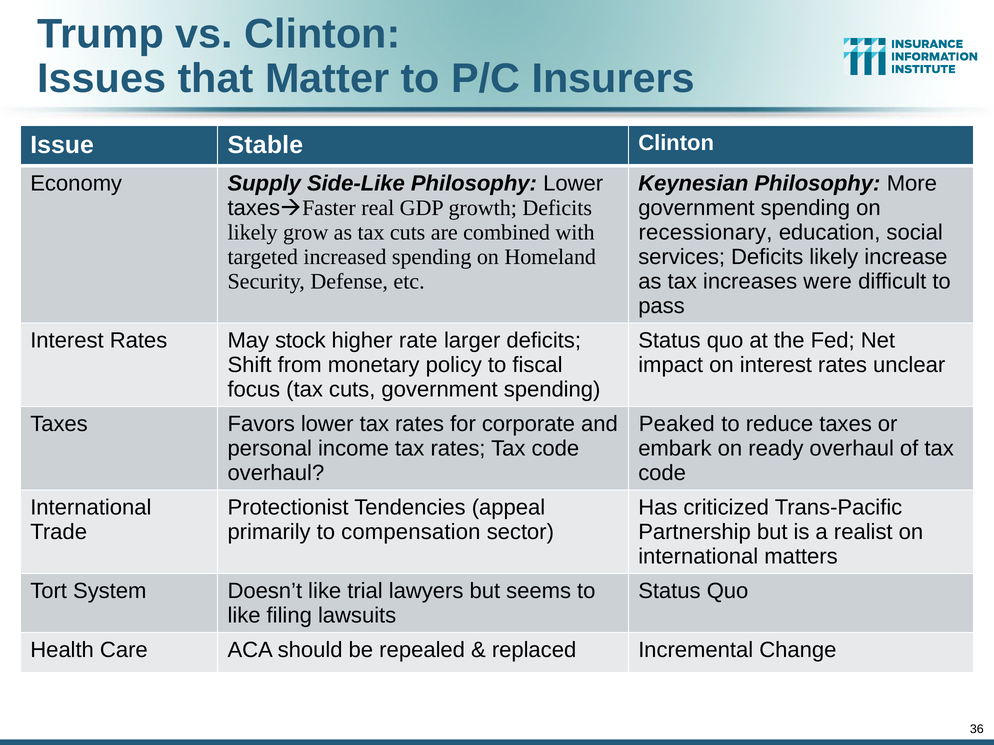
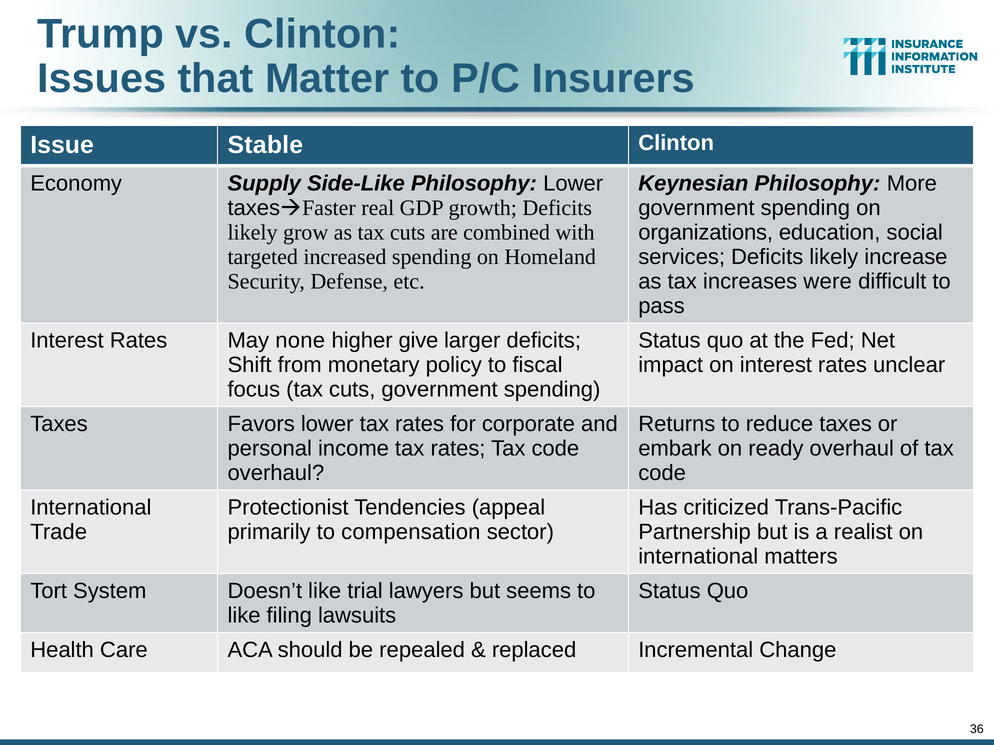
recessionary: recessionary -> organizations (706, 233)
stock: stock -> none (300, 341)
rate: rate -> give (418, 341)
Peaked: Peaked -> Returns (677, 424)
